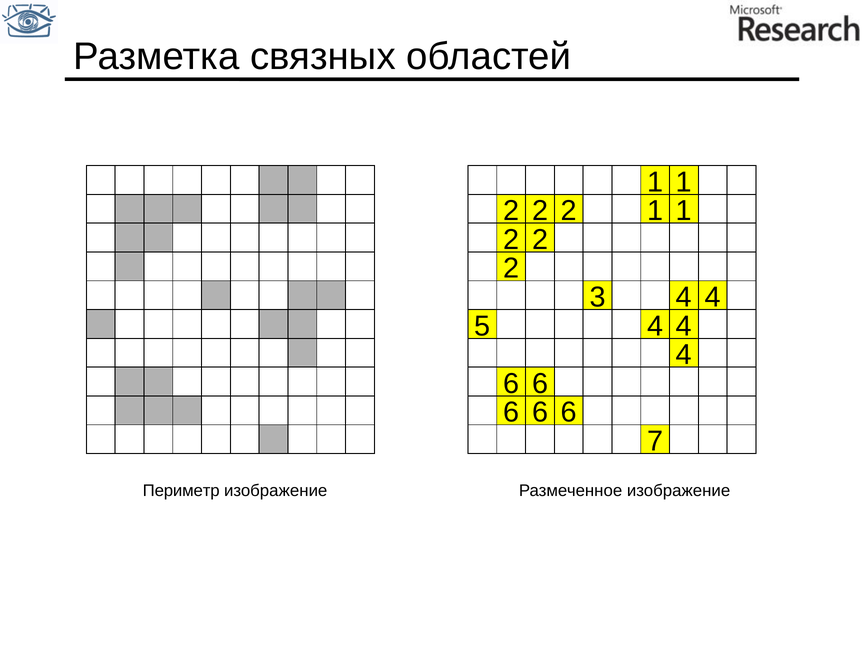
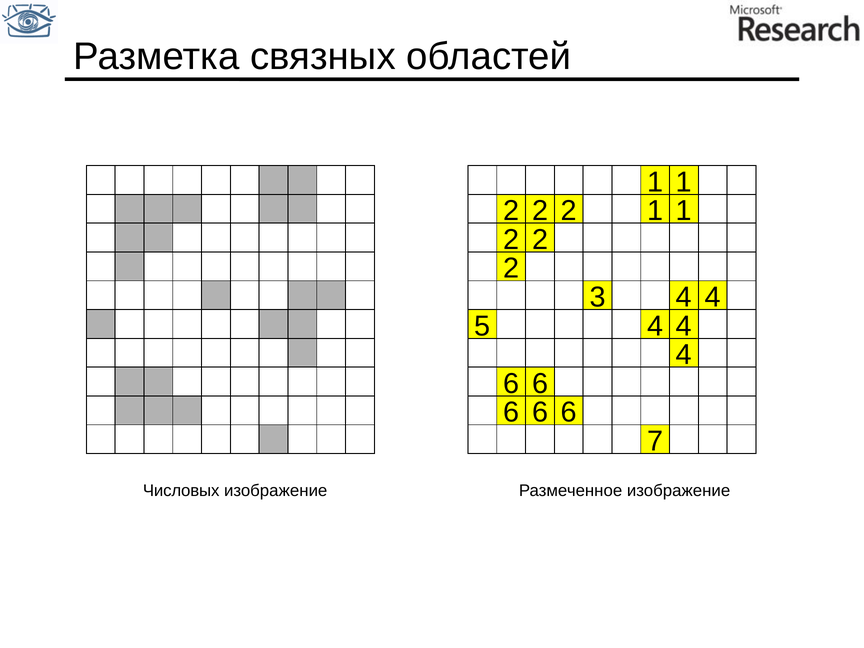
Периметр: Периметр -> Числовых (181, 491)
